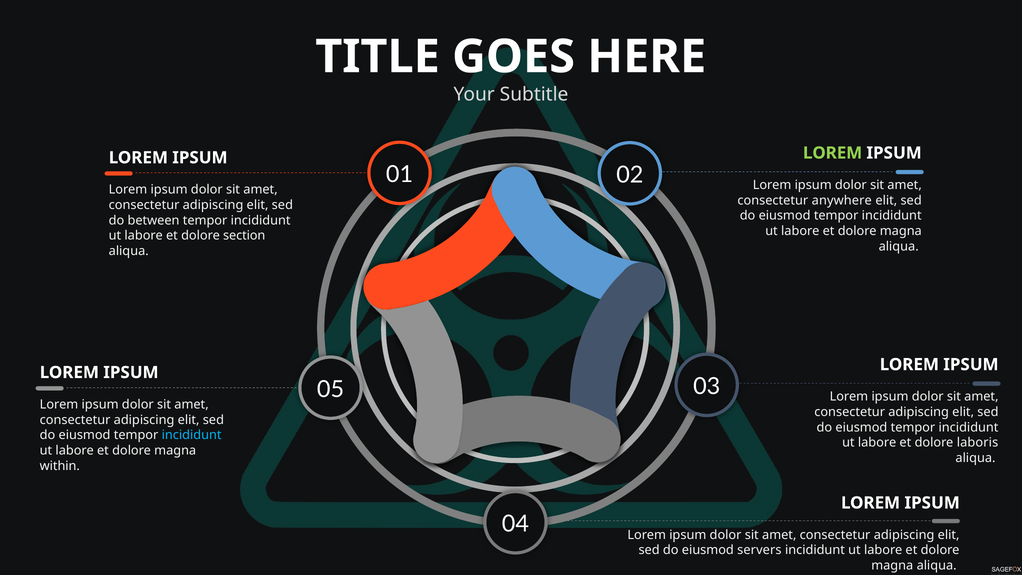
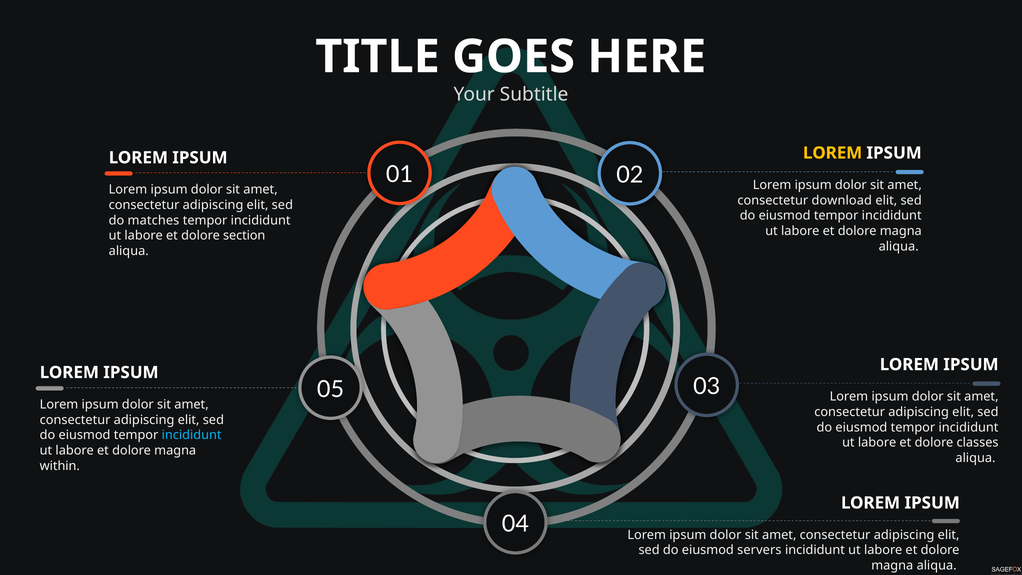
LOREM colour: light green -> yellow (833, 153)
anywhere: anywhere -> download (842, 200)
between: between -> matches (153, 220)
laboris: laboris -> classes (978, 443)
